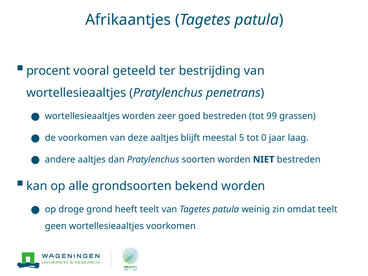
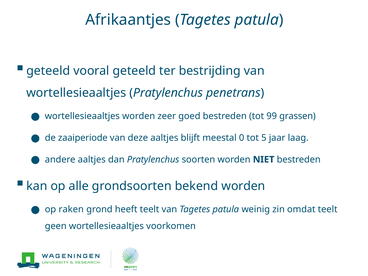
procent: procent -> geteeld (48, 71)
de voorkomen: voorkomen -> zaaiperiode (83, 138)
5: 5 -> 0 (242, 138)
0: 0 -> 5 (264, 138)
droge: droge -> raken (71, 209)
